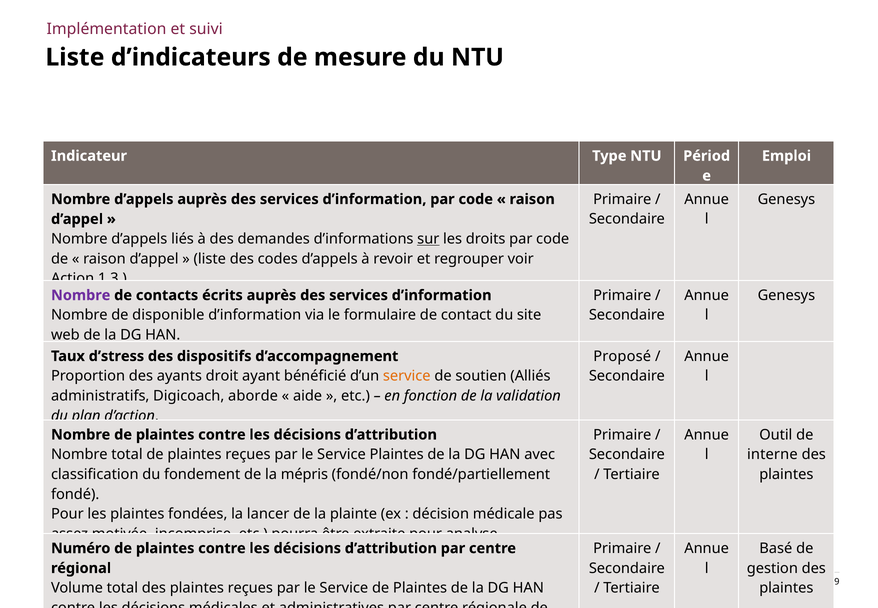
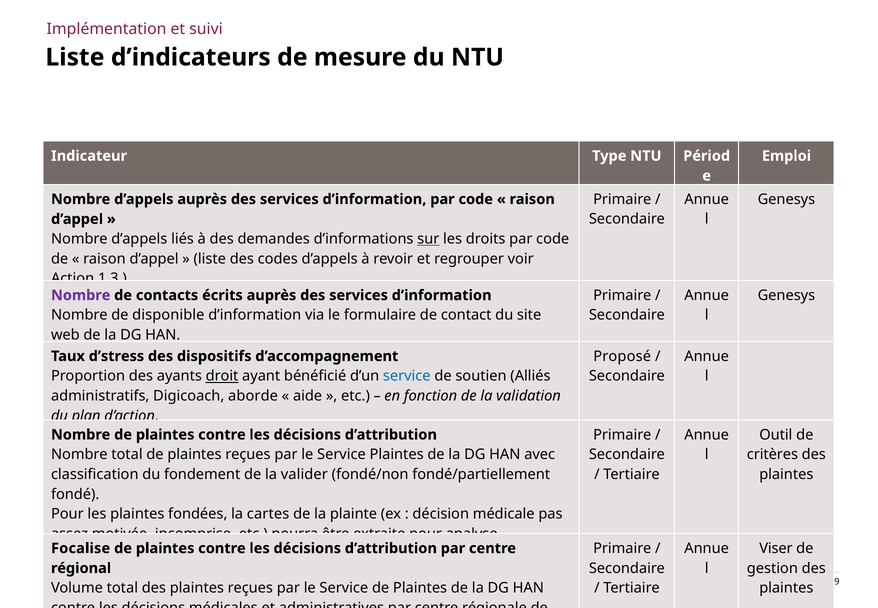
droit underline: none -> present (222, 376)
service colour: orange -> blue (407, 376)
interne: interne -> critères (772, 454)
mépris: mépris -> valider (304, 474)
lancer: lancer -> cartes (268, 514)
Basé: Basé -> Viser (776, 548)
Numéro: Numéro -> Focalise (81, 548)
